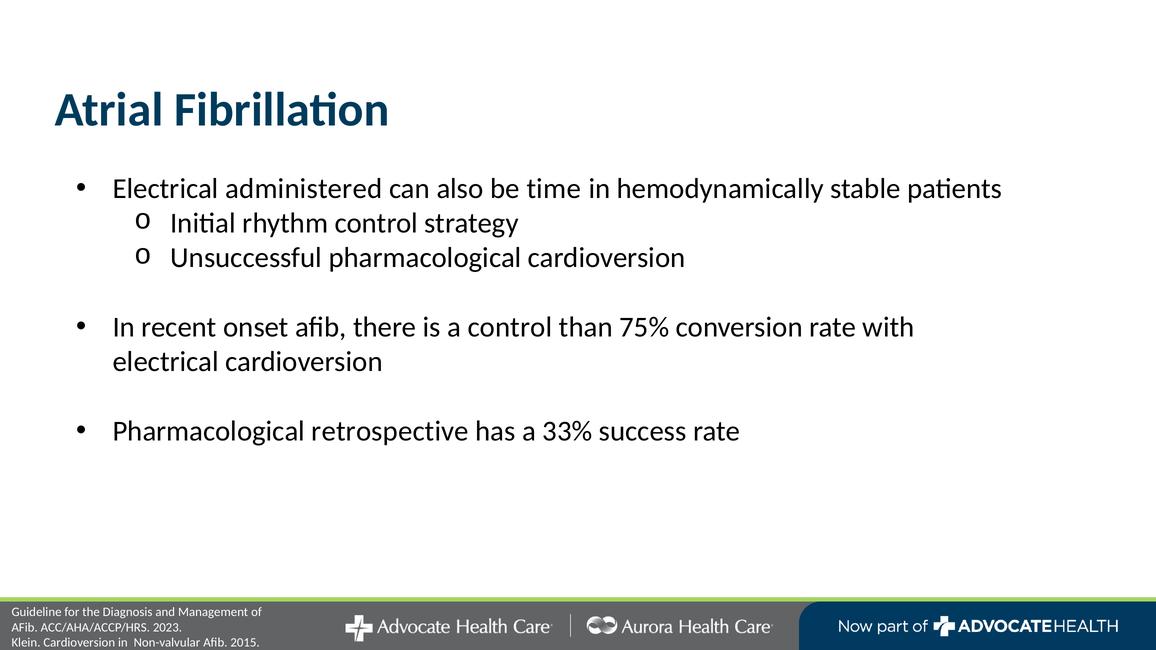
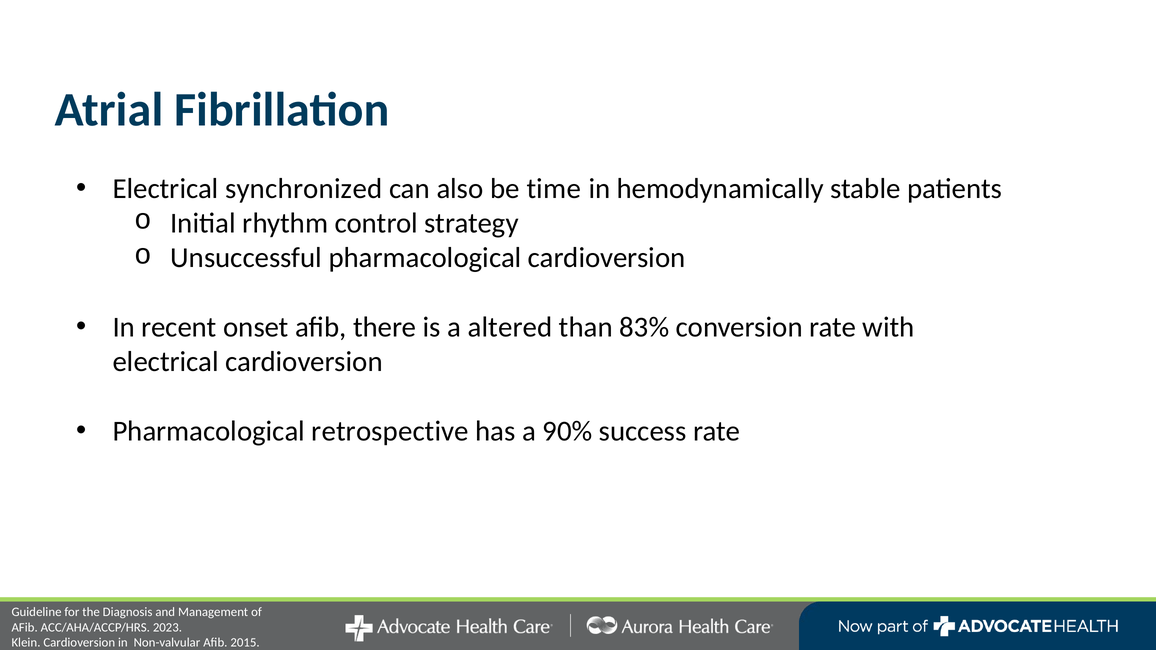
administered: administered -> synchronized (304, 189)
a control: control -> altered (510, 327)
75%: 75% -> 83% (644, 327)
33%: 33% -> 90% (567, 431)
